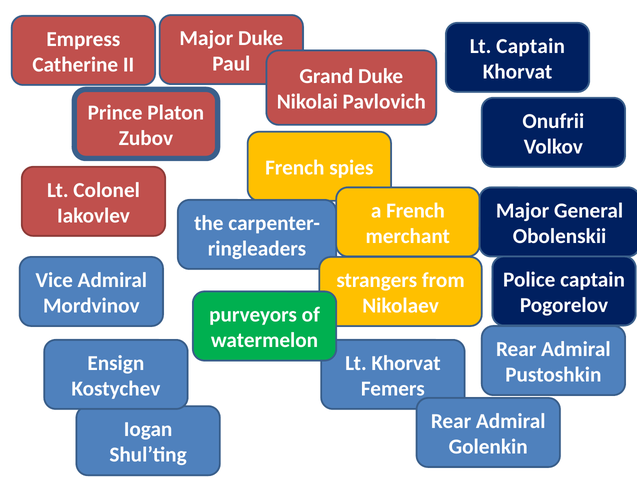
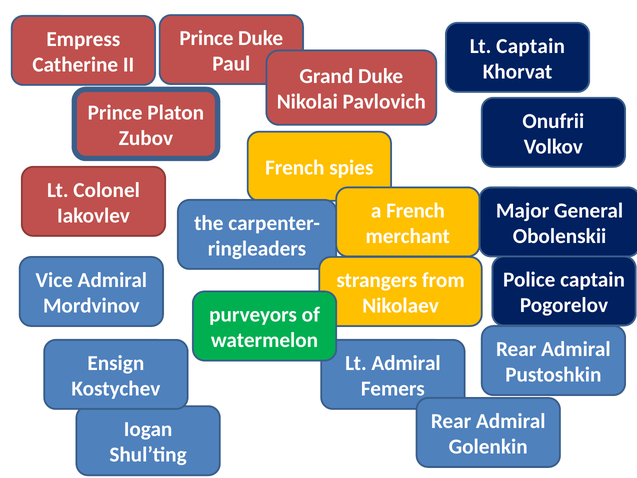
Major: Major -> Prince (206, 38)
Lt Khorvat: Khorvat -> Admiral (406, 363)
